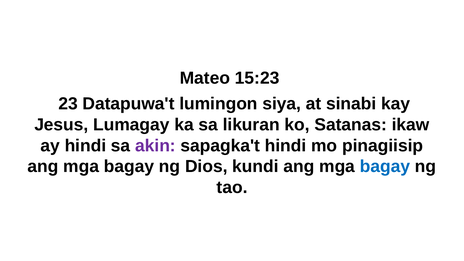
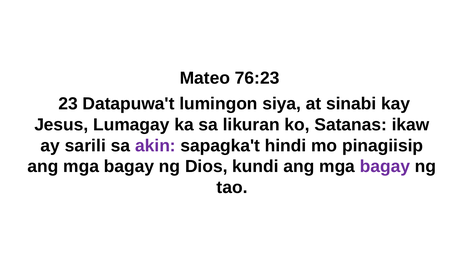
15:23: 15:23 -> 76:23 (257, 78)
ay hindi: hindi -> sarili (85, 146)
bagay colour: blue -> purple (385, 166)
